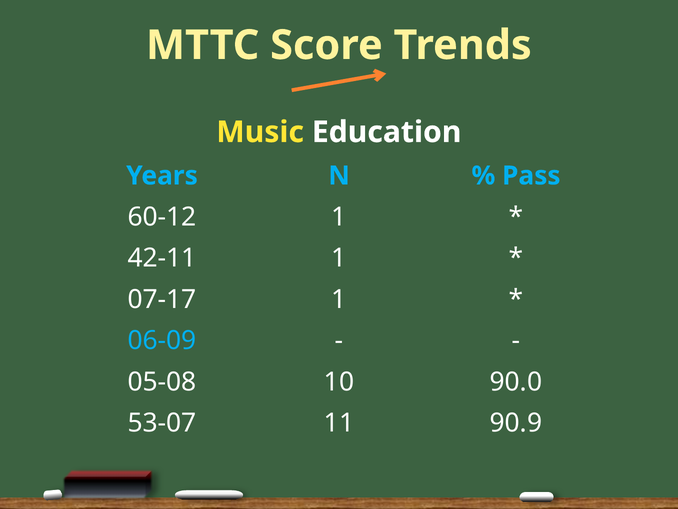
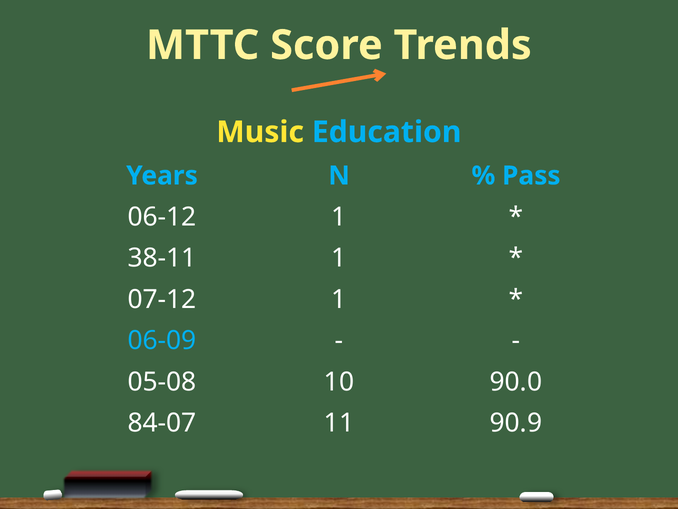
Education colour: white -> light blue (387, 132)
60-12: 60-12 -> 06-12 (162, 217)
42-11: 42-11 -> 38-11 (162, 258)
07-17: 07-17 -> 07-12 (162, 299)
53-07: 53-07 -> 84-07 (162, 423)
